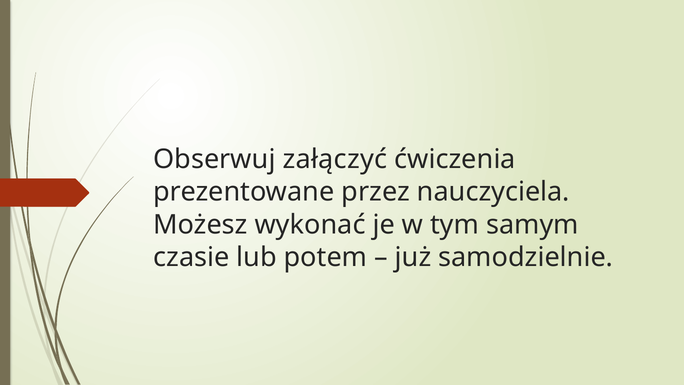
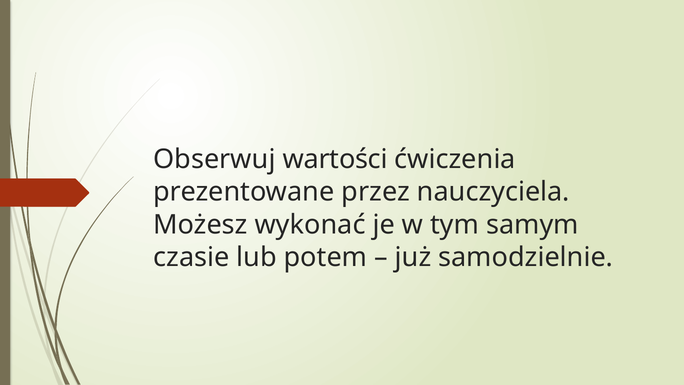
załączyć: załączyć -> wartości (335, 159)
